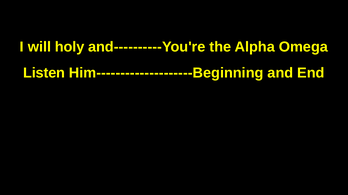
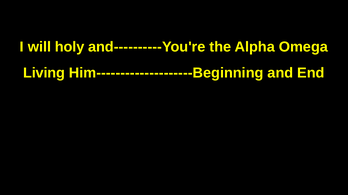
Listen: Listen -> Living (44, 73)
